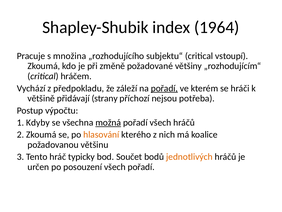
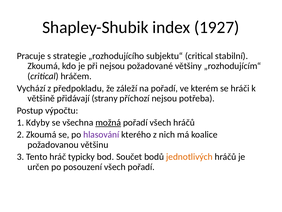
1964: 1964 -> 1927 (217, 27)
množina: množina -> strategie (70, 56)
vstoupí: vstoupí -> stabilní (232, 56)
při změně: změně -> nejsou (112, 66)
pořadí underline: present -> none (164, 88)
hlasování colour: orange -> purple (101, 134)
